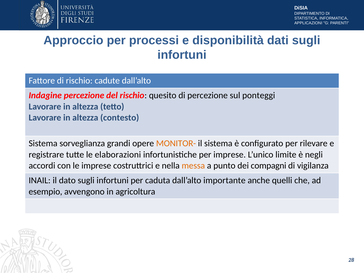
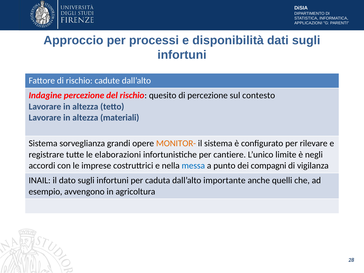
ponteggi: ponteggi -> contesto (259, 95)
contesto: contesto -> materiali (120, 118)
per imprese: imprese -> cantiere (230, 155)
messa colour: orange -> blue (193, 166)
